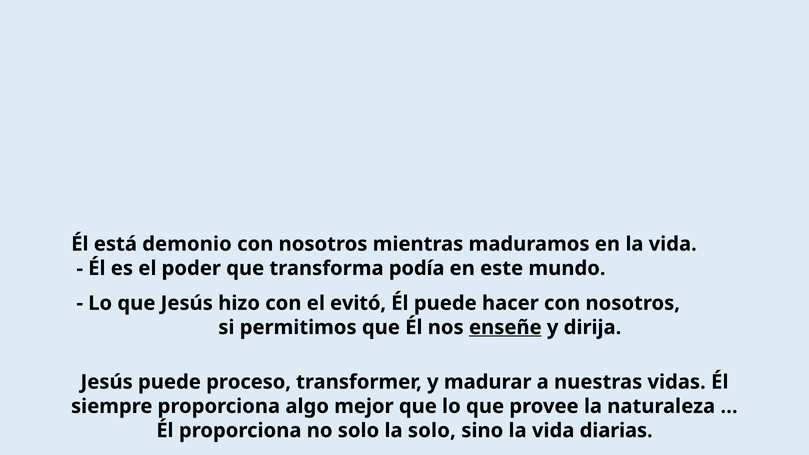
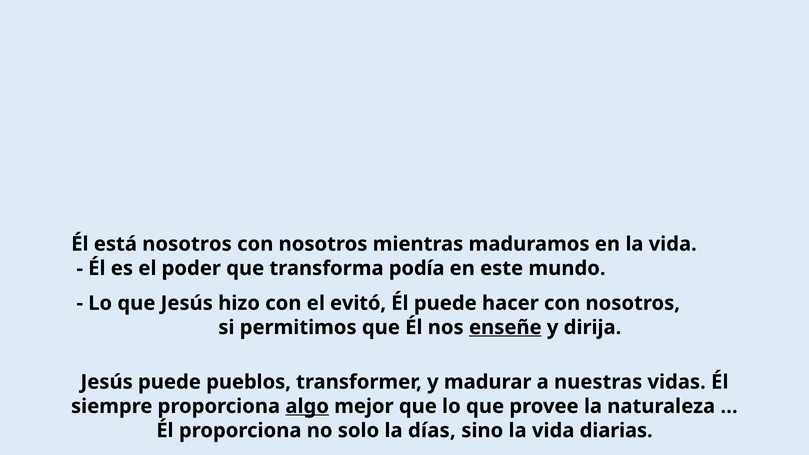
está demonio: demonio -> nosotros (187, 244)
proceso: proceso -> pueblos (249, 382)
algo underline: none -> present (307, 406)
la solo: solo -> días (432, 431)
